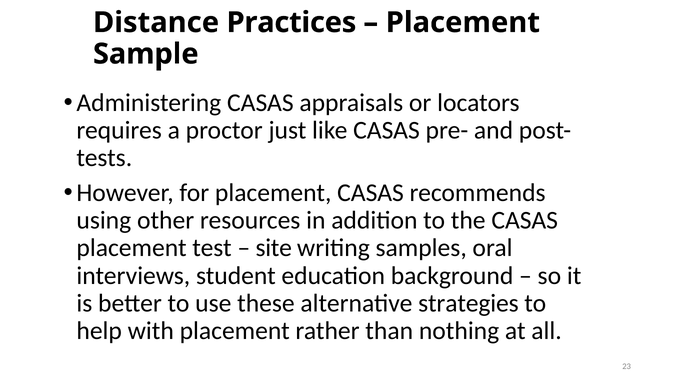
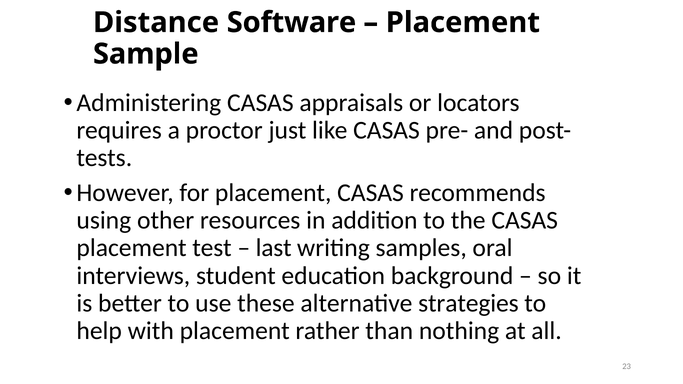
Practices: Practices -> Software (291, 22)
site: site -> last (274, 248)
